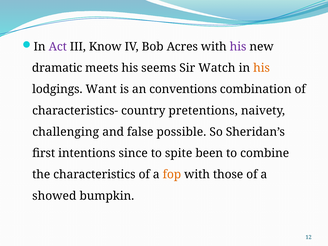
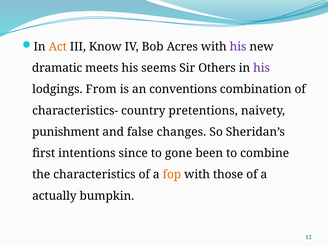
Act colour: purple -> orange (58, 47)
Watch: Watch -> Others (217, 68)
his colour: orange -> purple (262, 68)
Want: Want -> From (101, 89)
challenging: challenging -> punishment (66, 132)
possible: possible -> changes (181, 132)
spite: spite -> gone (179, 153)
showed: showed -> actually (54, 196)
